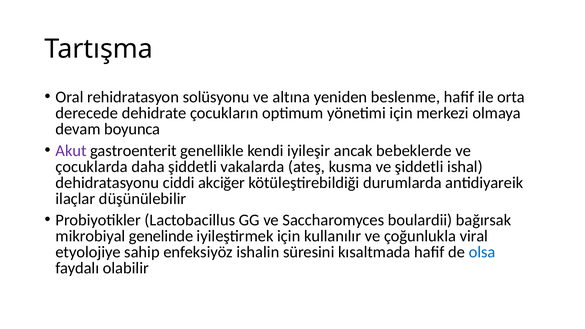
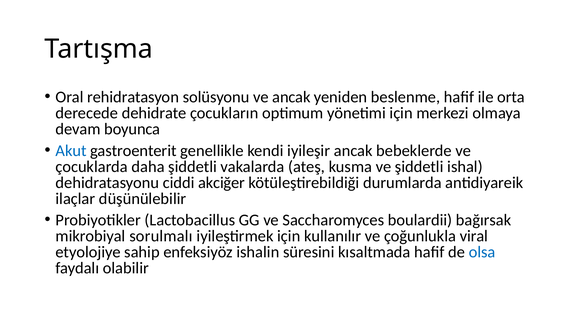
ve altına: altına -> ancak (291, 97)
Akut colour: purple -> blue (71, 151)
genelinde: genelinde -> sorulmalı (161, 236)
